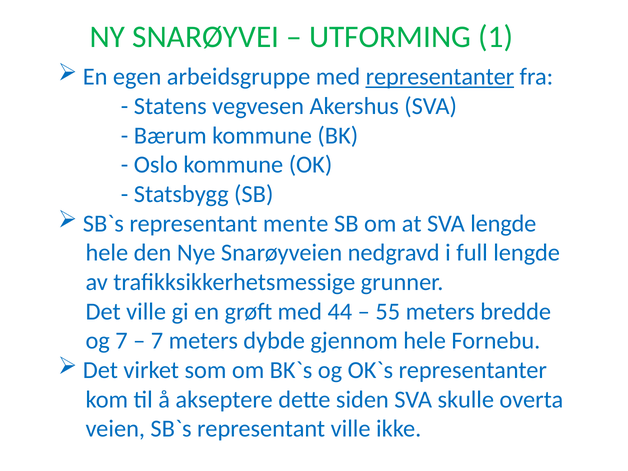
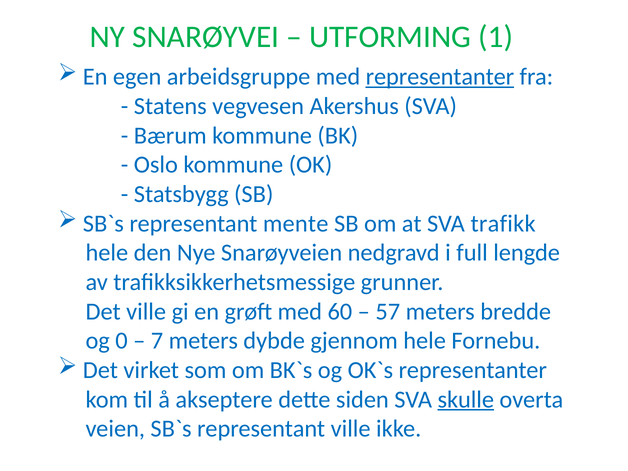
SVA lengde: lengde -> trafikk (503, 224)
44: 44 -> 60 (340, 311)
55: 55 -> 57 (388, 311)
og 7: 7 -> 0 (122, 341)
skulle underline: none -> present (466, 399)
